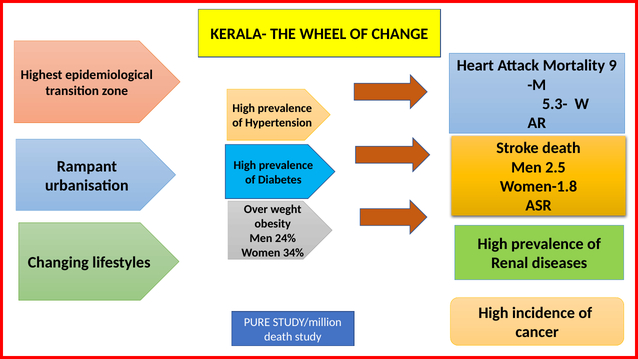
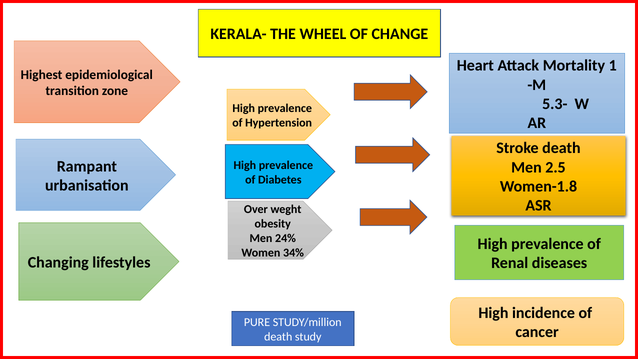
9: 9 -> 1 (613, 66)
